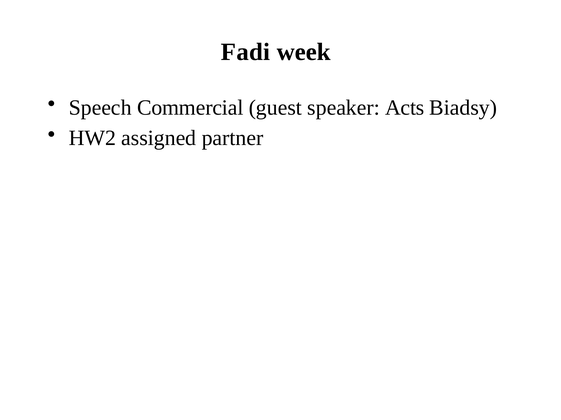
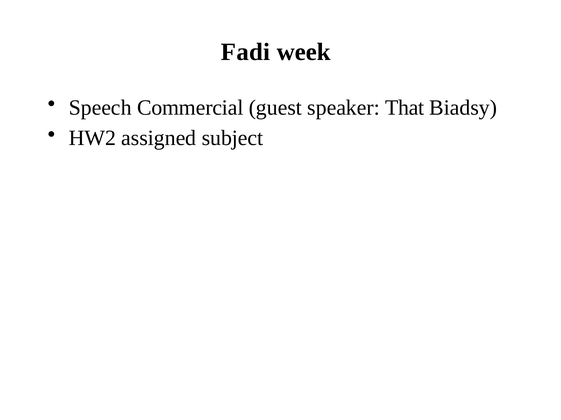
Acts: Acts -> That (405, 108)
partner: partner -> subject (233, 138)
